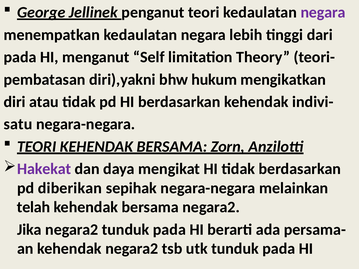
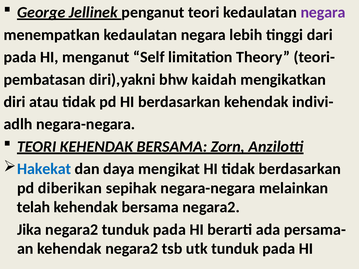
hukum: hukum -> kaidah (214, 80)
satu: satu -> adlh (18, 124)
Hakekat colour: purple -> blue (44, 169)
